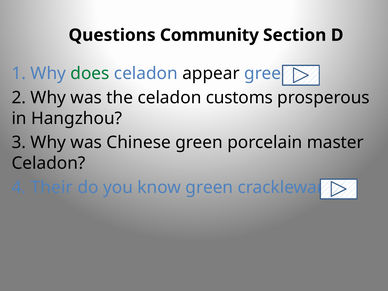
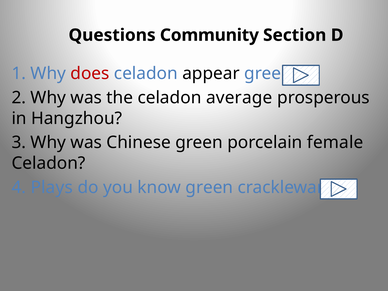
does colour: green -> red (90, 73)
customs: customs -> average (239, 98)
master: master -> female (335, 142)
Their: Their -> Plays (52, 187)
